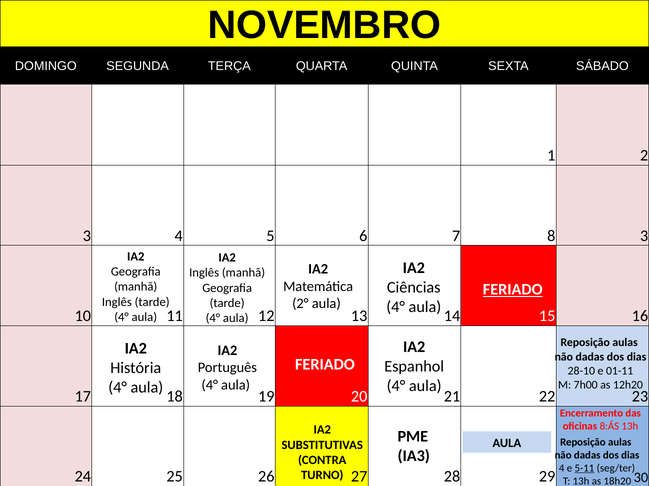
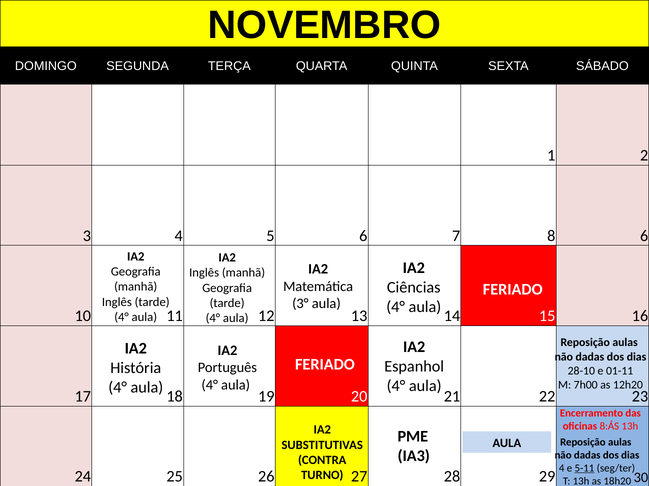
8 3: 3 -> 6 (644, 236)
FERIADO underline: present -> none (513, 290)
2°: 2° -> 3° (300, 304)
